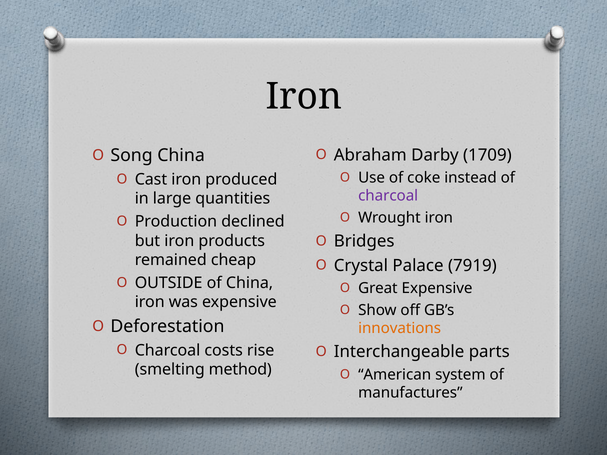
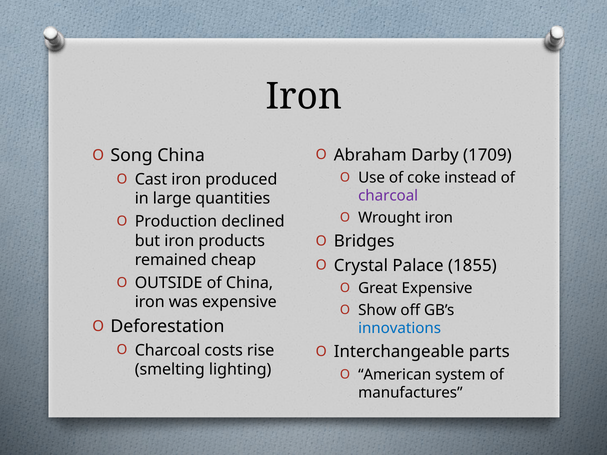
7919: 7919 -> 1855 (472, 266)
innovations colour: orange -> blue (400, 329)
method: method -> lighting (240, 370)
